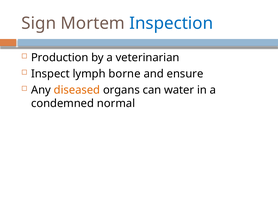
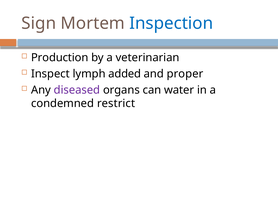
borne: borne -> added (125, 74)
ensure: ensure -> proper (185, 74)
diseased colour: orange -> purple (77, 90)
normal: normal -> restrict (116, 103)
